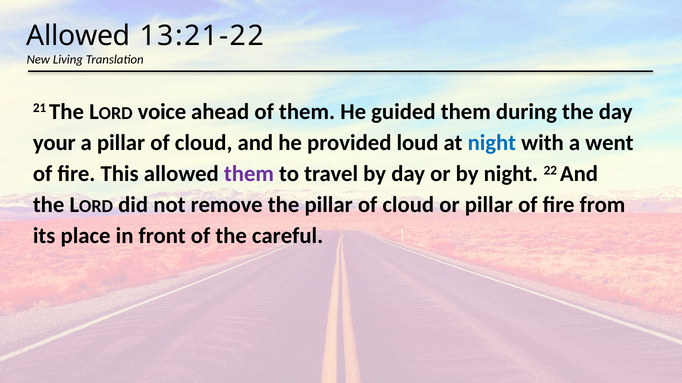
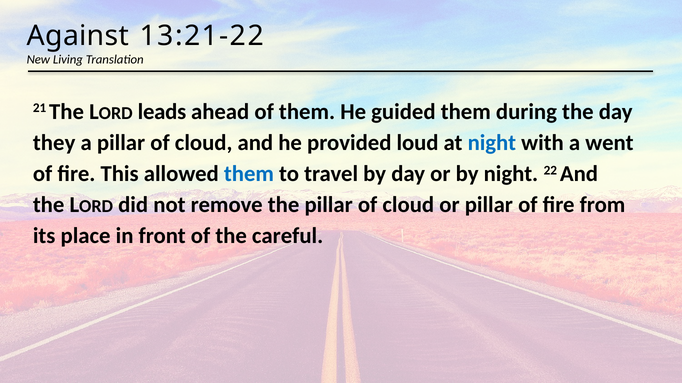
Allowed: Allowed -> Against (78, 36)
voice: voice -> leads (162, 112)
your: your -> they (54, 143)
them colour: purple -> blue (249, 174)
